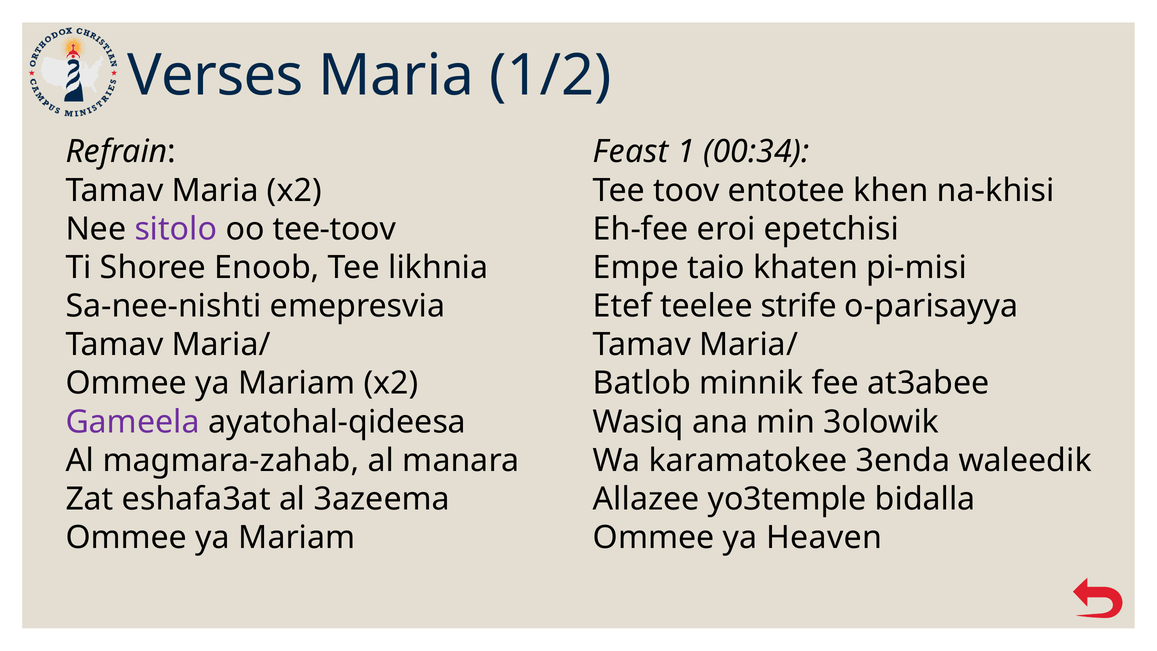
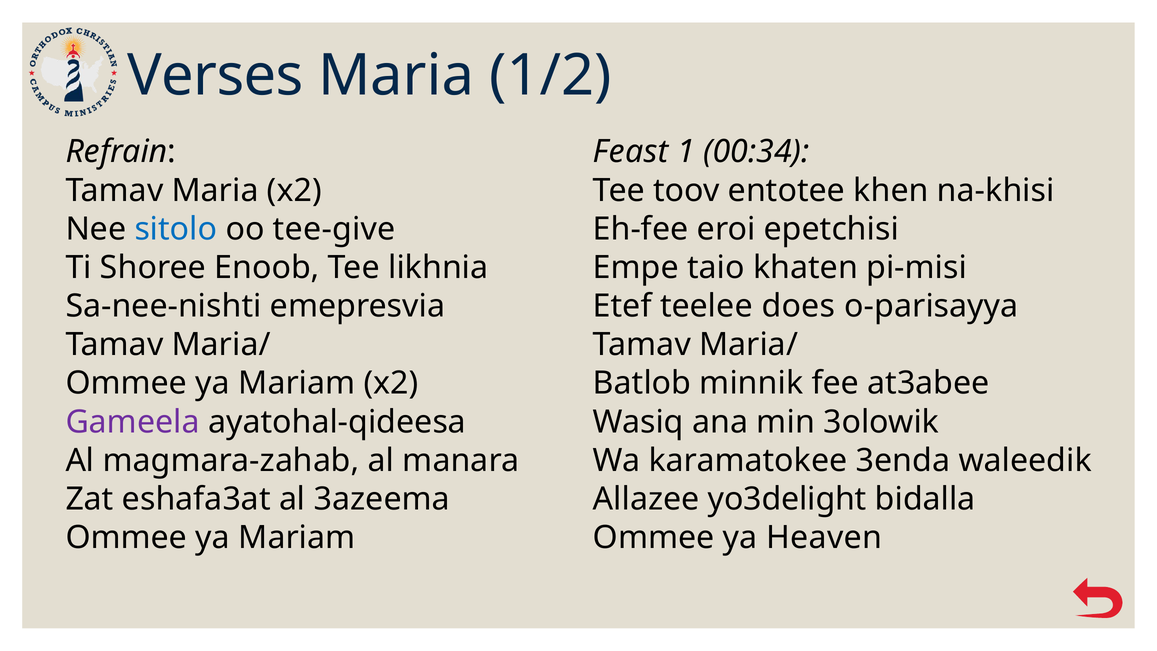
sitolo colour: purple -> blue (176, 229)
tee-toov: tee-toov -> tee-give (334, 229)
strife: strife -> does (798, 306)
yo3temple: yo3temple -> yo3delight (787, 499)
